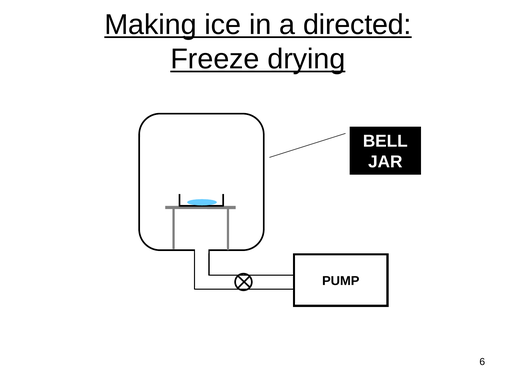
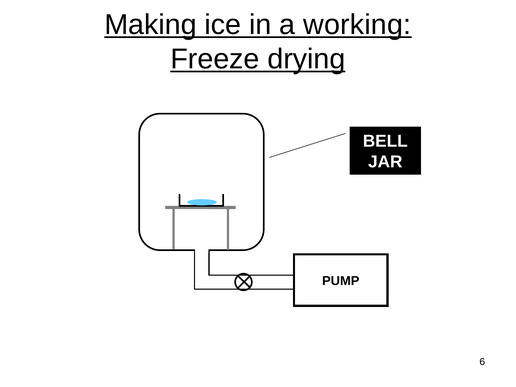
directed: directed -> working (357, 25)
